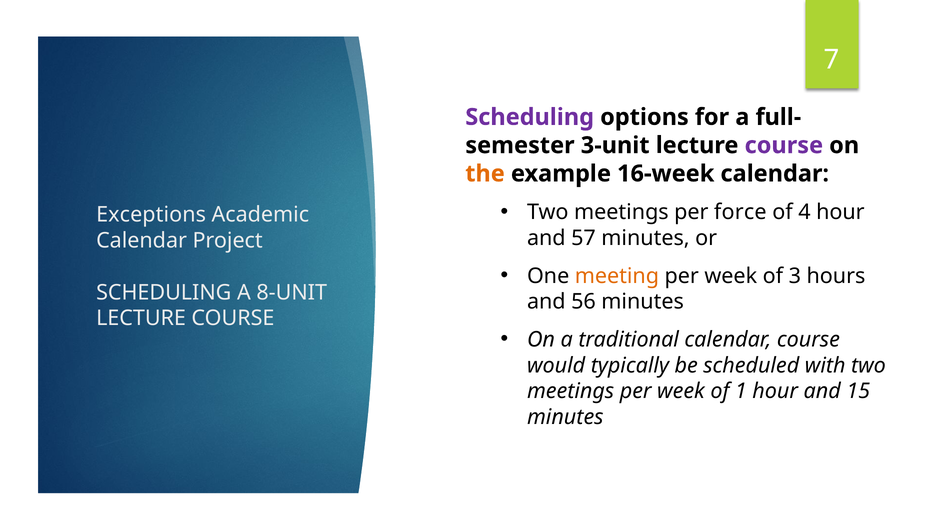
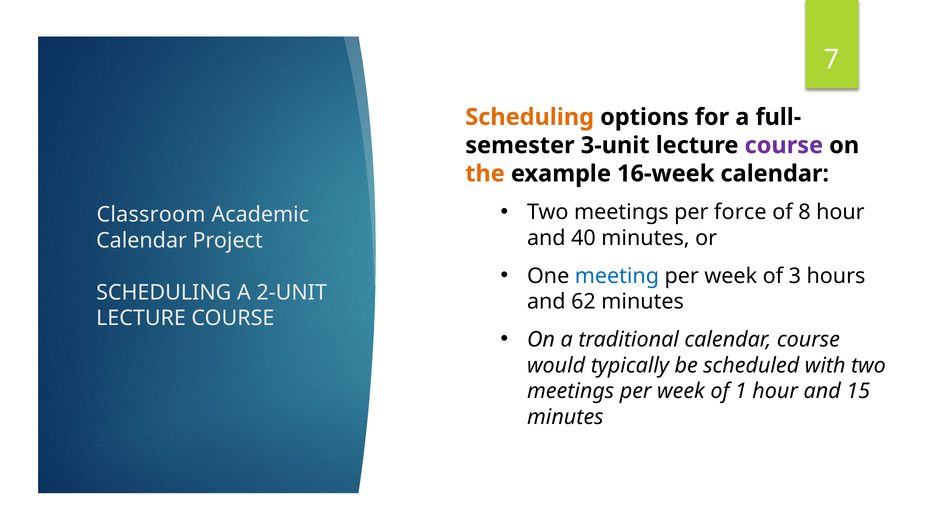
Scheduling colour: purple -> orange (530, 117)
4: 4 -> 8 (804, 212)
Exceptions: Exceptions -> Classroom (151, 214)
57: 57 -> 40 (583, 238)
meeting colour: orange -> blue (617, 276)
8-UNIT: 8-UNIT -> 2-UNIT (292, 292)
56: 56 -> 62 (583, 301)
